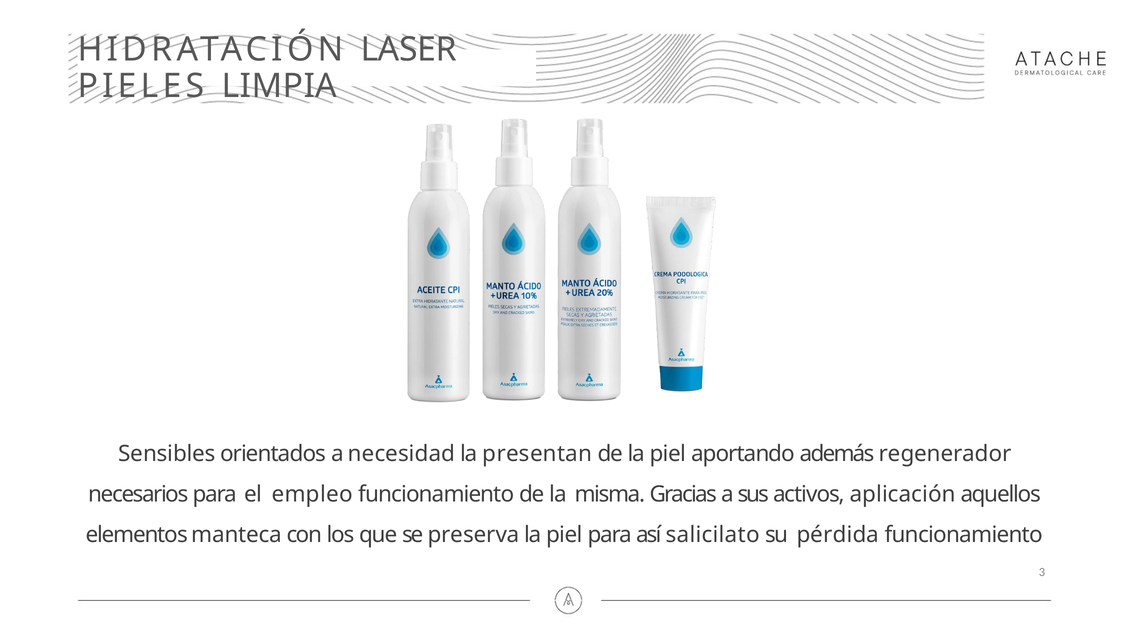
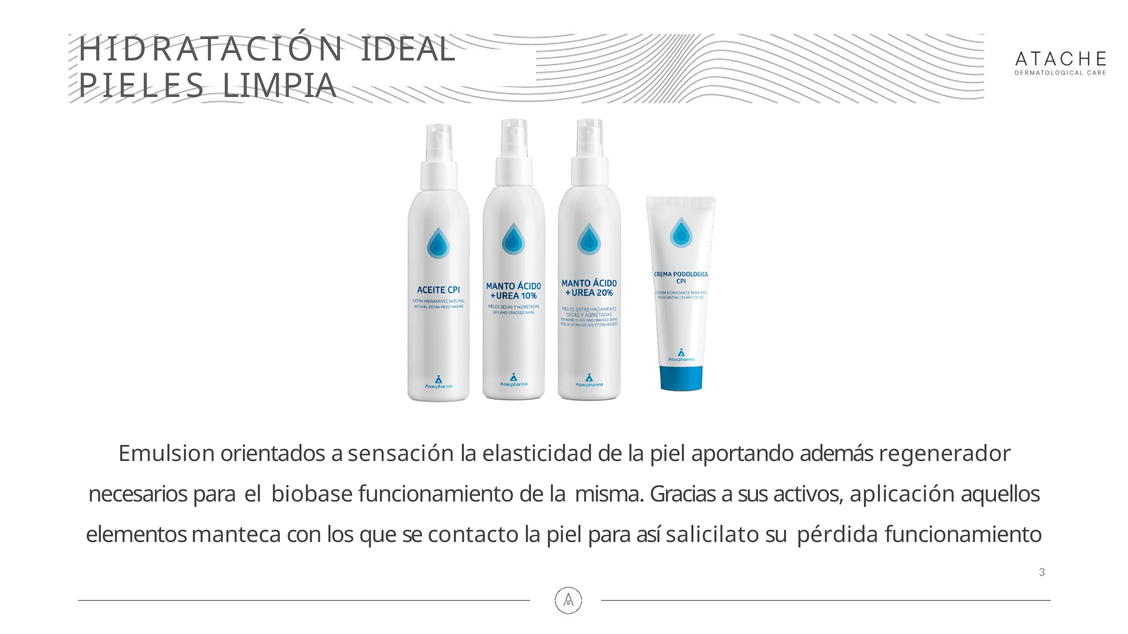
LASER: LASER -> IDEAL (408, 49)
Sensibles: Sensibles -> Emulsion (167, 454)
necesidad: necesidad -> sensación (401, 454)
presentan: presentan -> elasticidad (538, 454)
empleo: empleo -> biobase (312, 495)
preserva: preserva -> contacto (474, 535)
